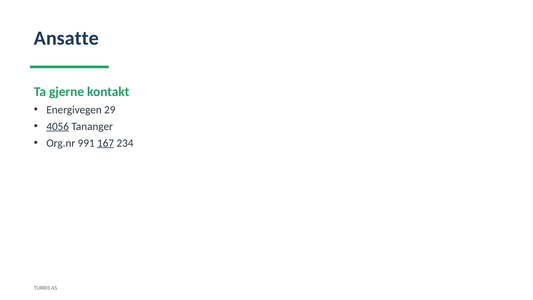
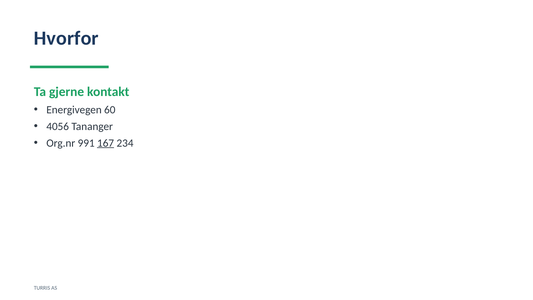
Ansatte: Ansatte -> Hvorfor (66, 38)
29: 29 -> 60 (110, 110)
4056 underline: present -> none (58, 126)
